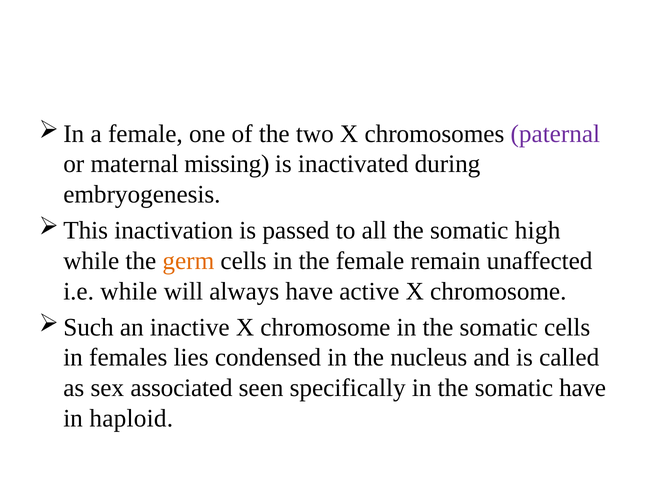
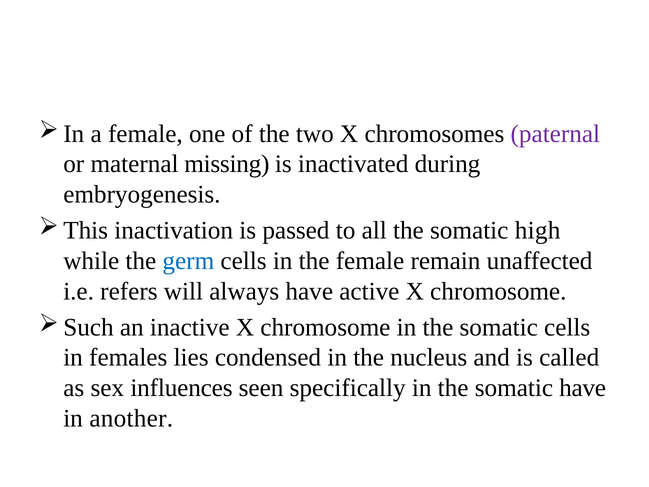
germ colour: orange -> blue (188, 261)
i.e while: while -> refers (129, 291)
associated: associated -> influences (181, 388)
haploid: haploid -> another (131, 418)
